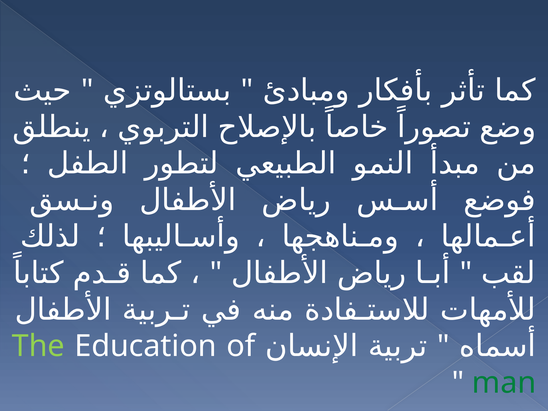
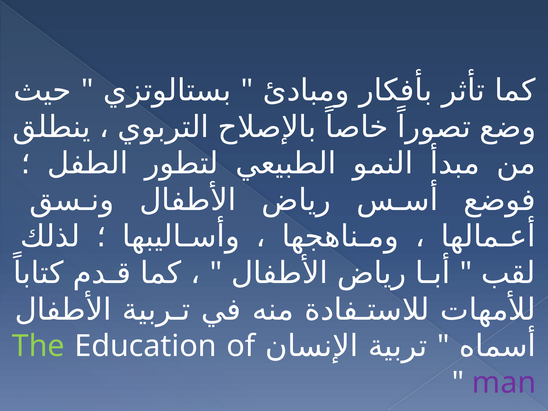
man colour: green -> purple (504, 383)
